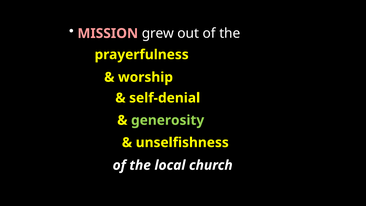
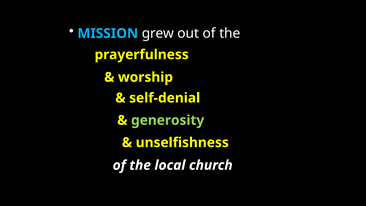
MISSION colour: pink -> light blue (108, 33)
